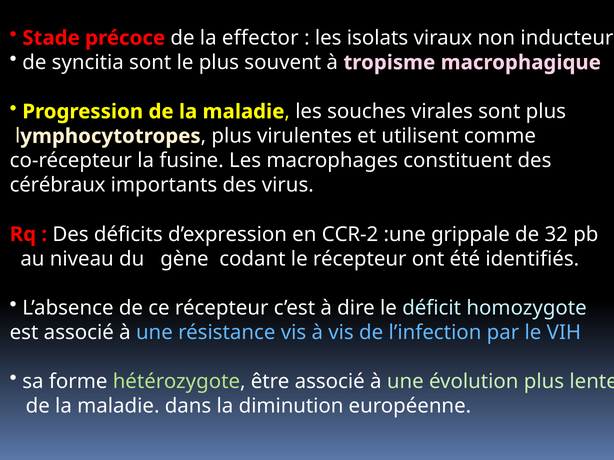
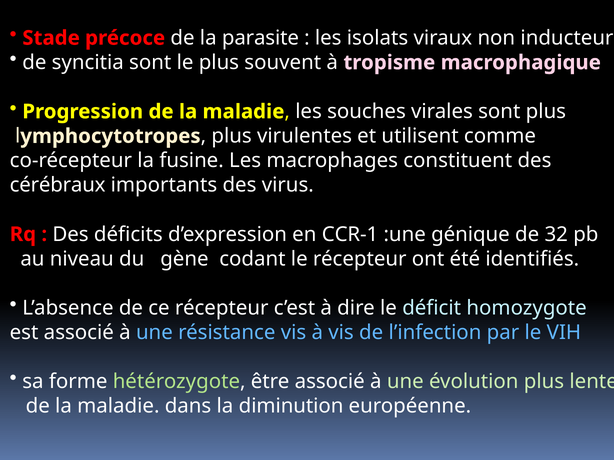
effector: effector -> parasite (260, 38)
CCR-2: CCR-2 -> CCR-1 (350, 235)
grippale: grippale -> génique (470, 235)
